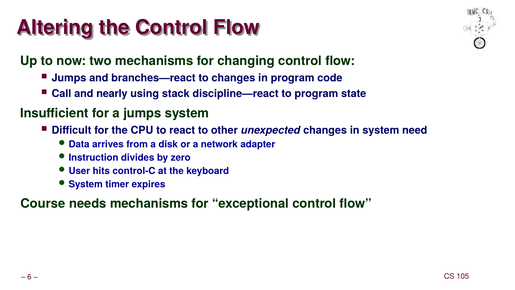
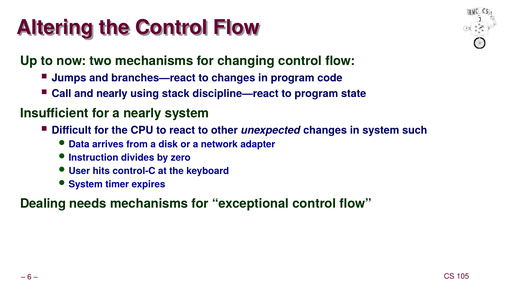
a jumps: jumps -> nearly (142, 113)
need: need -> such (415, 130)
Course: Course -> Dealing (43, 203)
